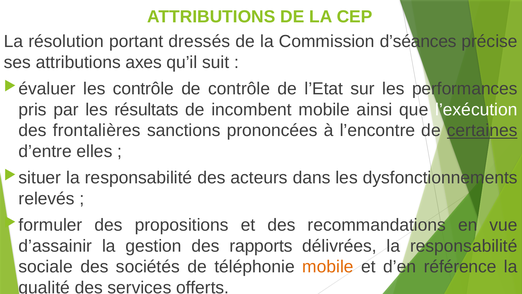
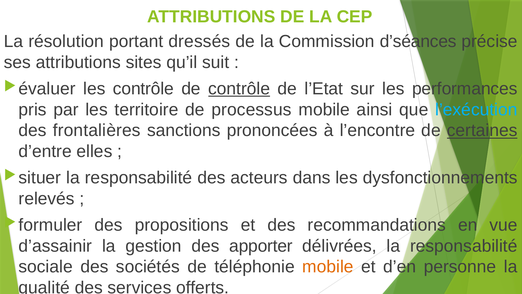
axes: axes -> sites (144, 62)
contrôle underline: none -> present (239, 89)
résultats: résultats -> territoire (146, 109)
incombent: incombent -> processus (251, 109)
l’exécution colour: white -> light blue (476, 109)
rapports: rapports -> apporter (261, 246)
référence: référence -> personne (460, 267)
